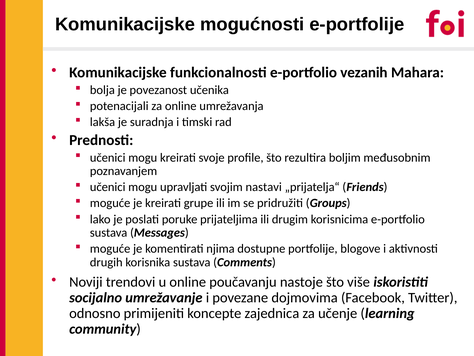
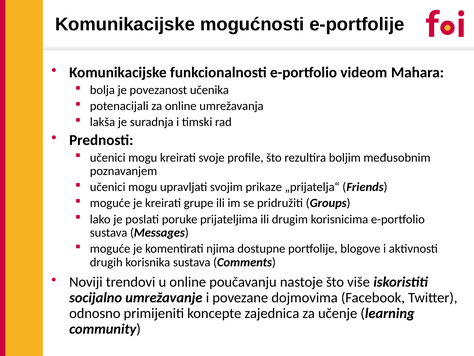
vezanih: vezanih -> videom (364, 73)
nastavi: nastavi -> prikaze (264, 187)
